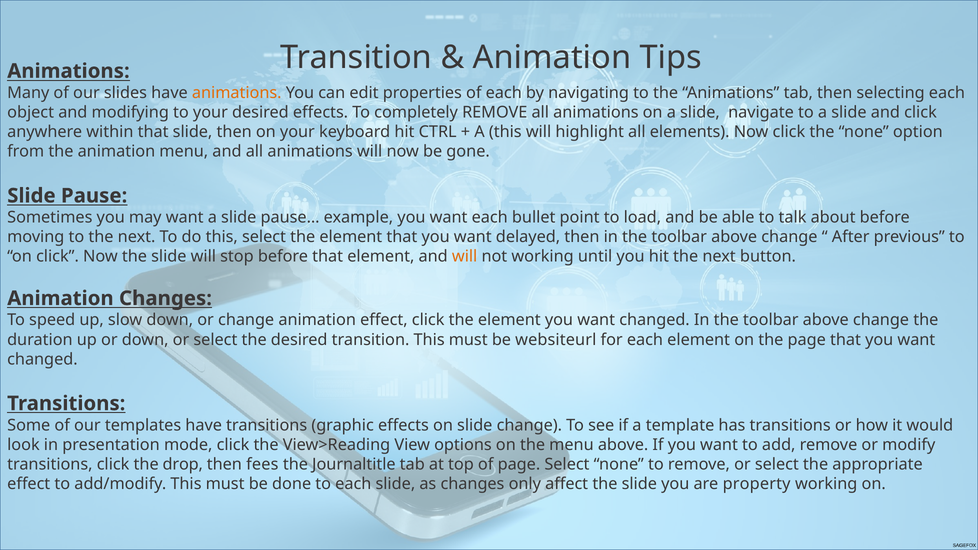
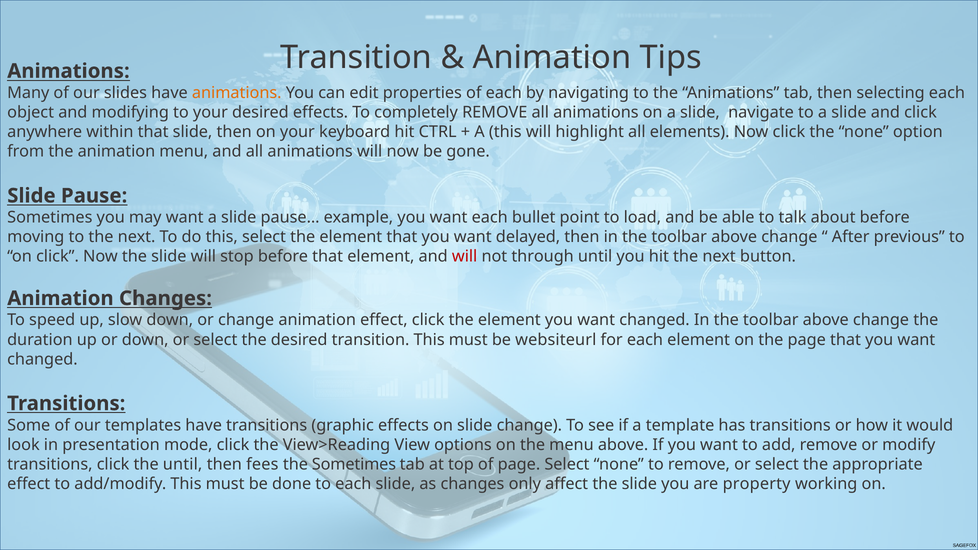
will colour: orange -> red (465, 257)
not working: working -> through (543, 257)
the drop: drop -> until (183, 464)
the Journaltitle: Journaltitle -> Sometimes (354, 464)
